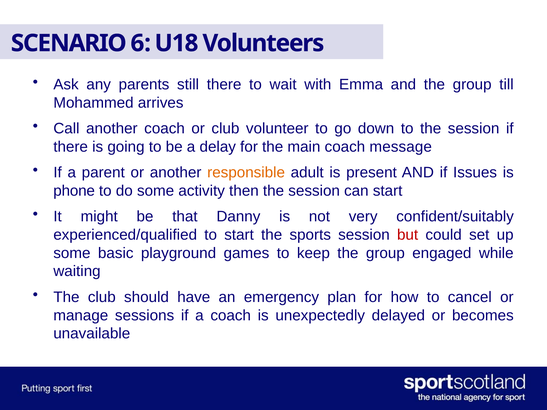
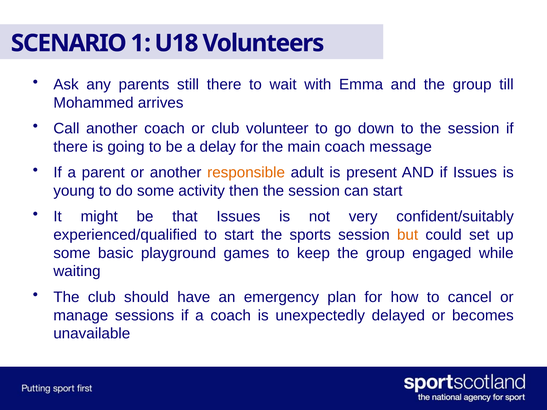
6: 6 -> 1 (141, 43)
phone: phone -> young (74, 191)
that Danny: Danny -> Issues (238, 217)
but colour: red -> orange (408, 235)
